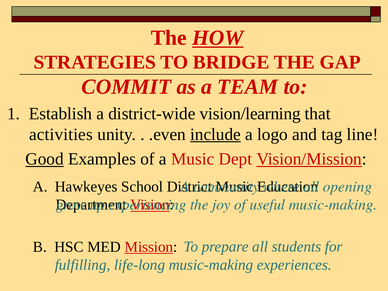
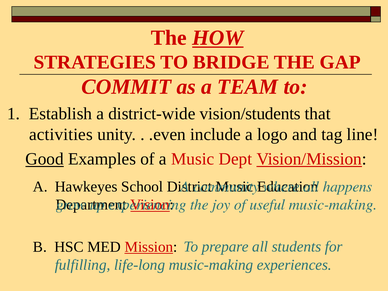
vision/learning: vision/learning -> vision/students (250, 114)
include underline: present -> none (216, 134)
opening: opening -> happens (348, 187)
